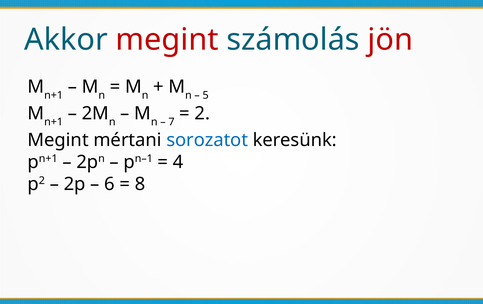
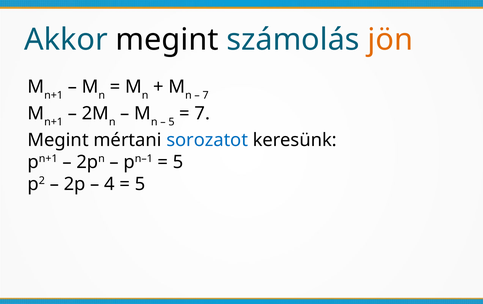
megint colour: red -> black (167, 40)
jön colour: red -> orange (390, 40)
5: 5 -> 7 (206, 96)
7: 7 -> 5 (172, 122)
2: 2 -> 7 (202, 113)
4: 4 -> 5 (178, 162)
6: 6 -> 4 (110, 184)
8: 8 -> 5 (140, 184)
